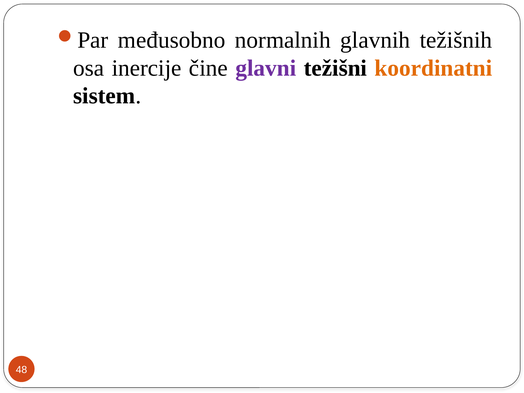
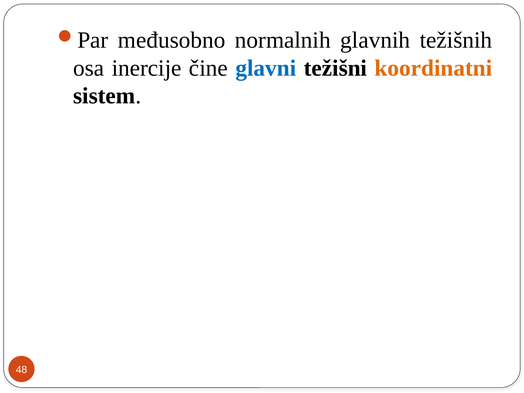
glavni colour: purple -> blue (266, 68)
